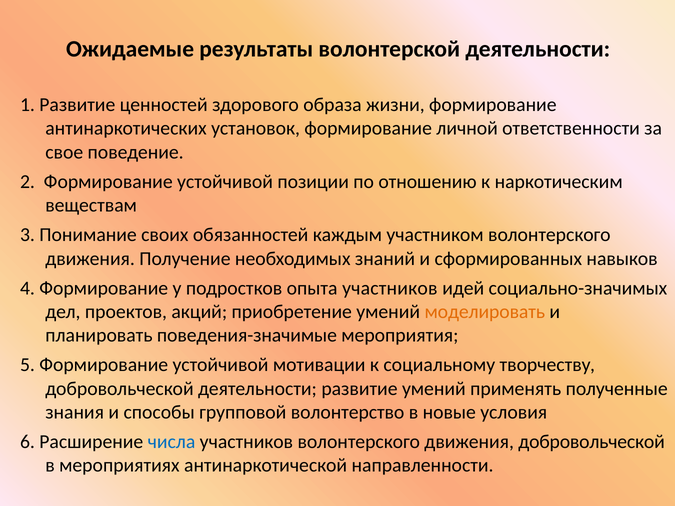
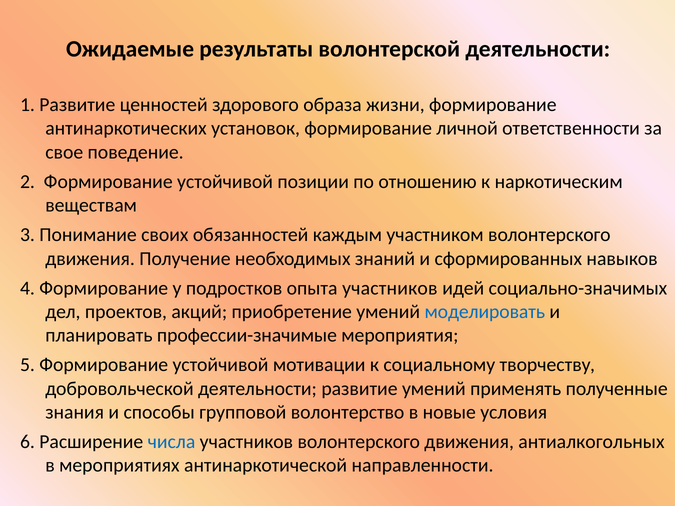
моделировать colour: orange -> blue (485, 312)
поведения-значимые: поведения-значимые -> профессии-значимые (247, 336)
движения добровольческой: добровольческой -> антиалкогольных (591, 442)
